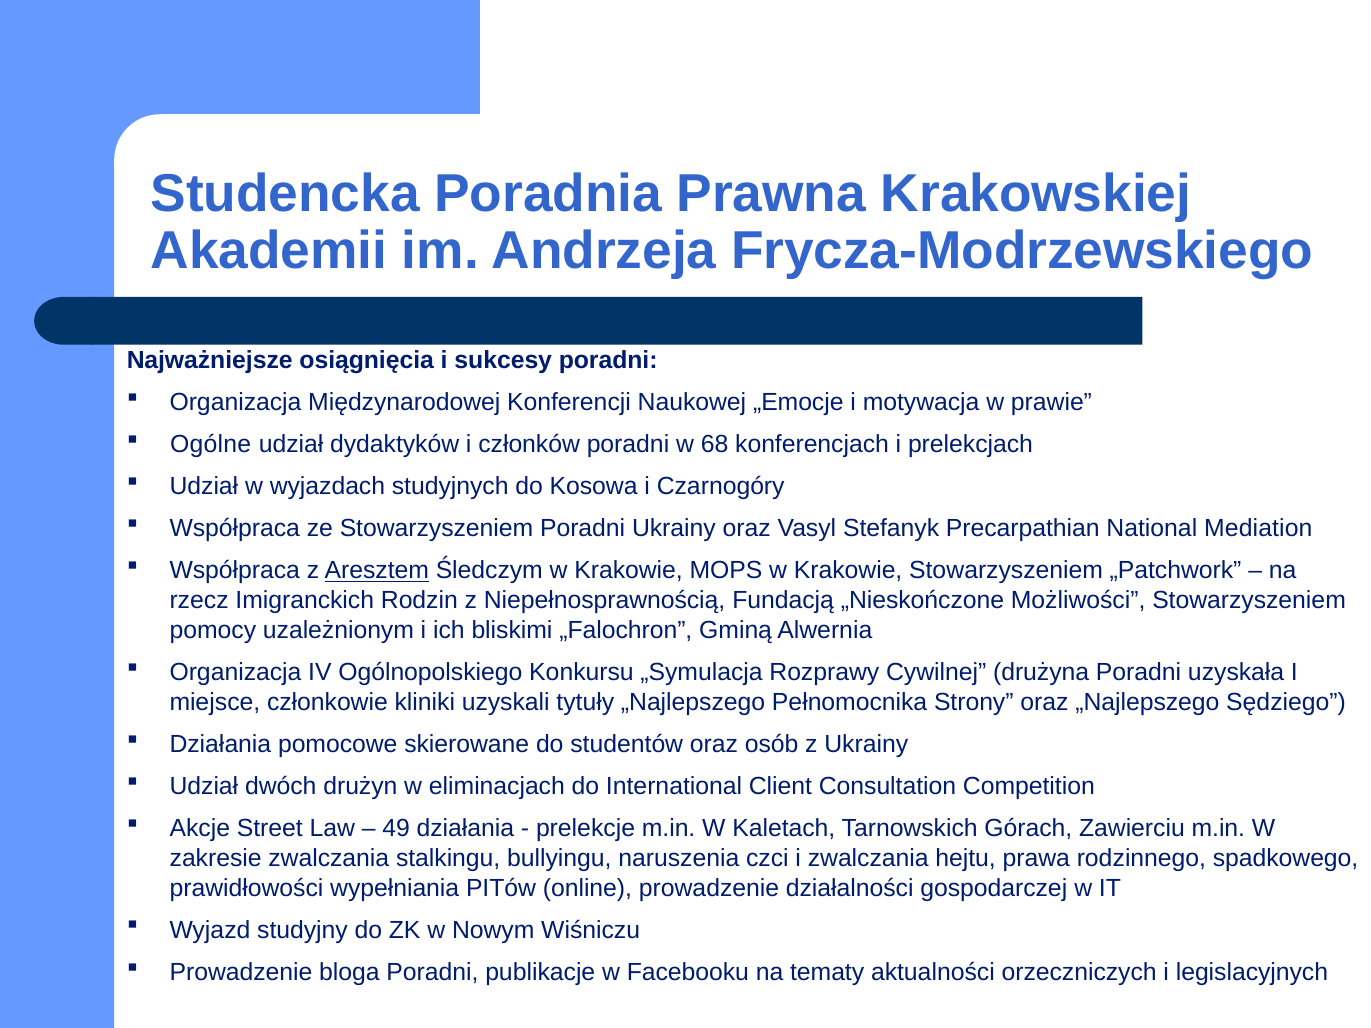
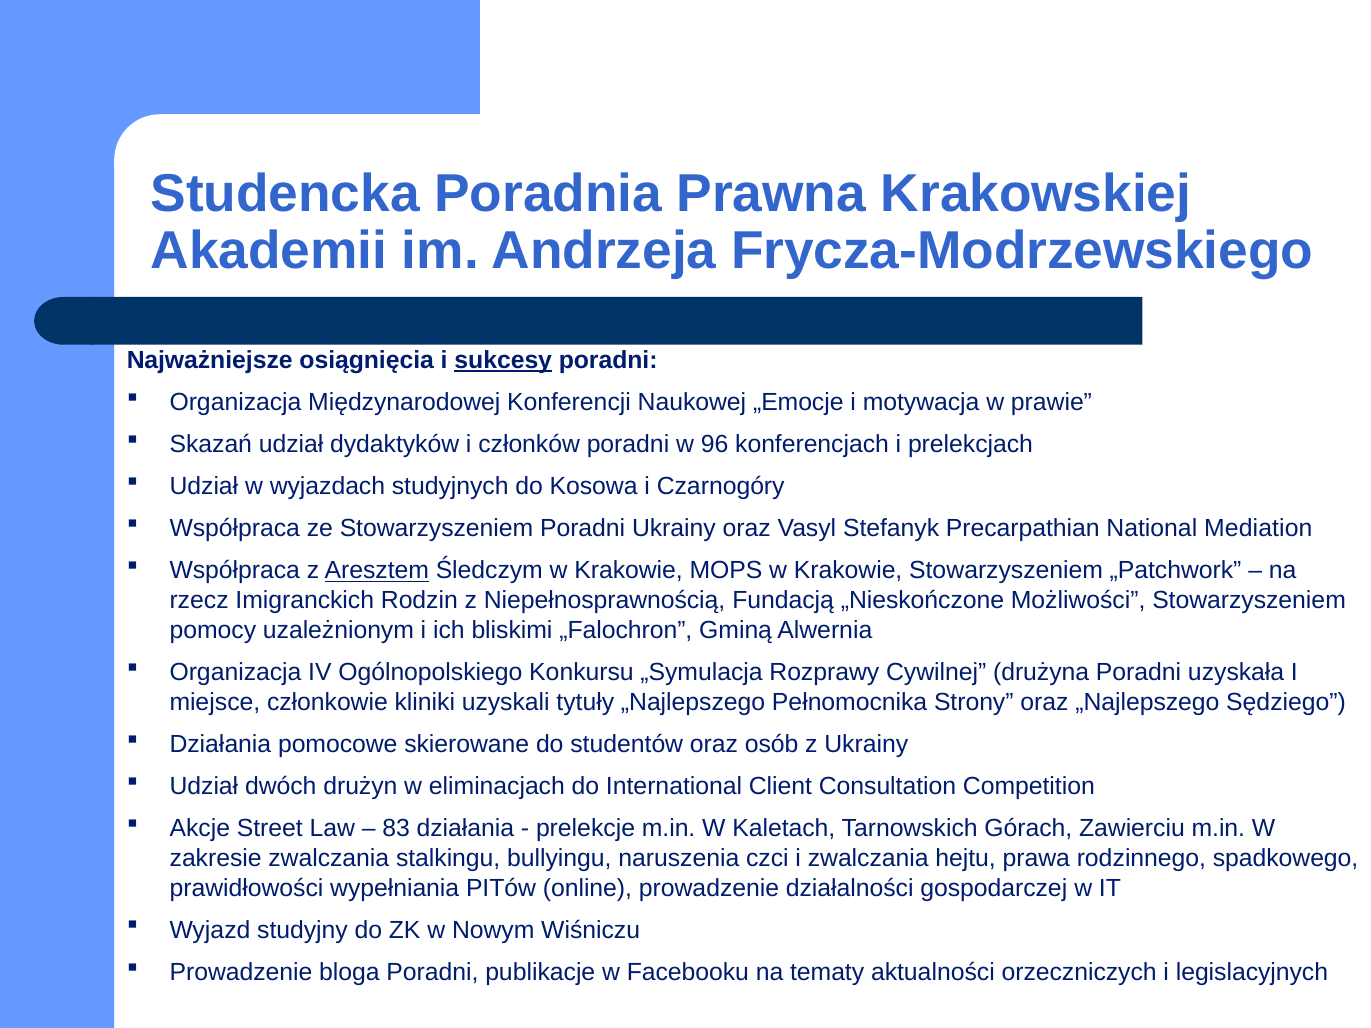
sukcesy underline: none -> present (503, 360)
Ogólne: Ogólne -> Skazań (211, 445)
68: 68 -> 96 (715, 445)
49: 49 -> 83 (396, 829)
